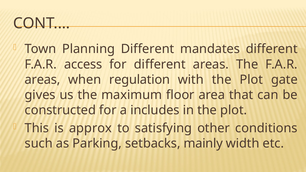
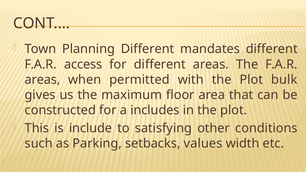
regulation: regulation -> permitted (139, 80)
gate: gate -> bulk (284, 80)
approx: approx -> include (91, 128)
mainly: mainly -> values (203, 144)
